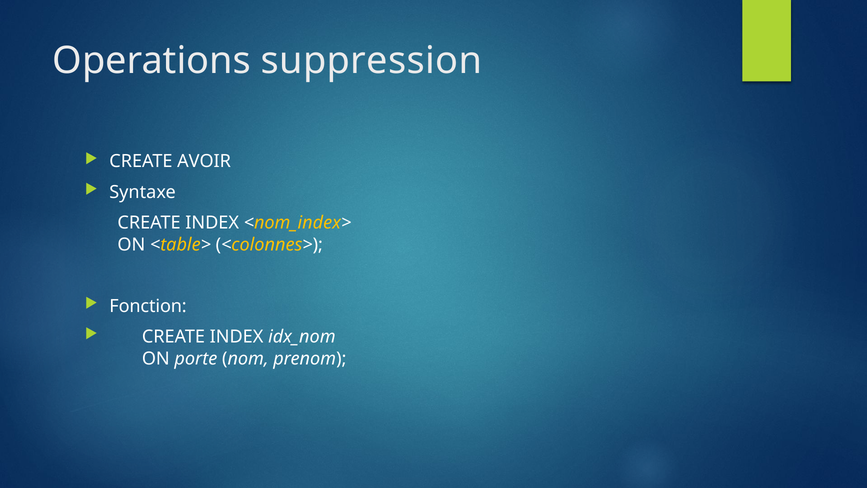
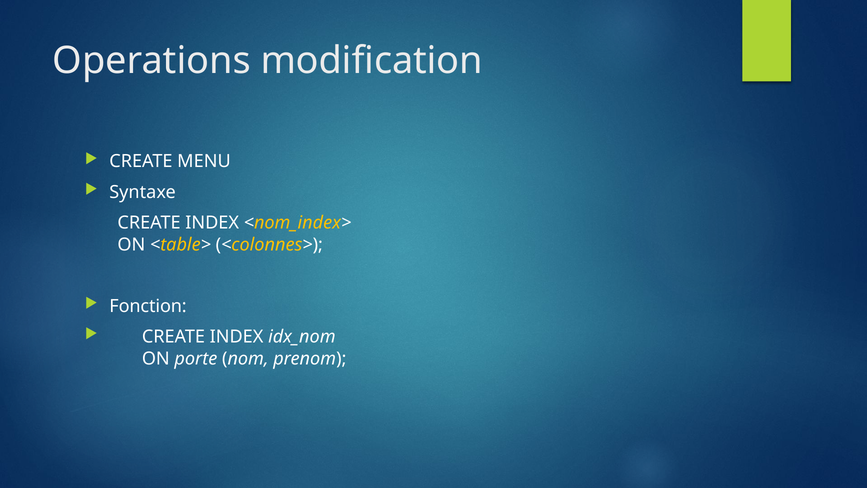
suppression: suppression -> modification (372, 61)
AVOIR: AVOIR -> MENU (204, 161)
